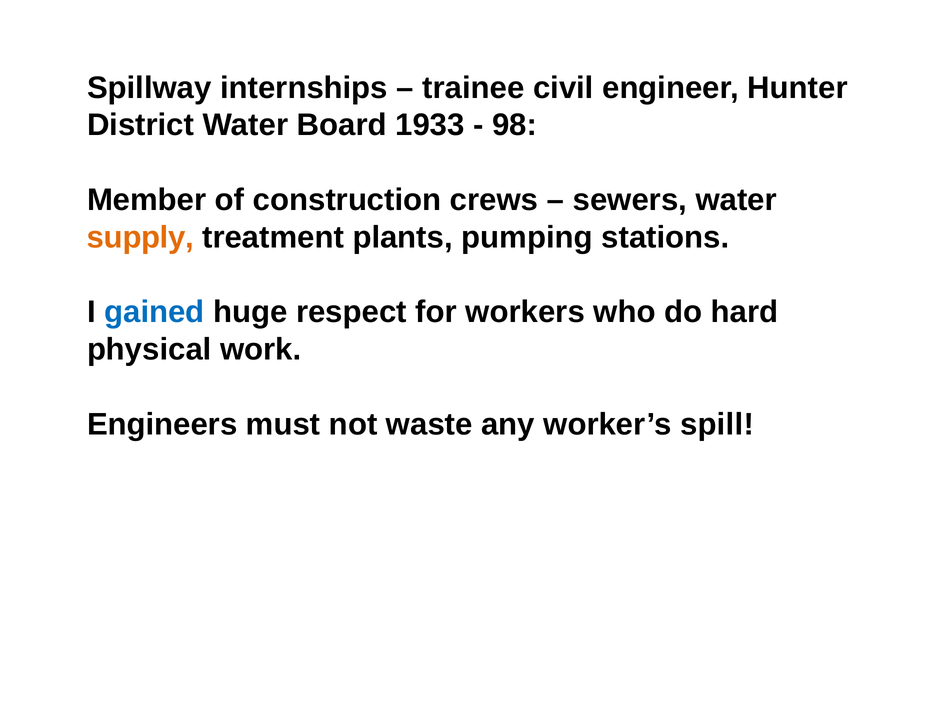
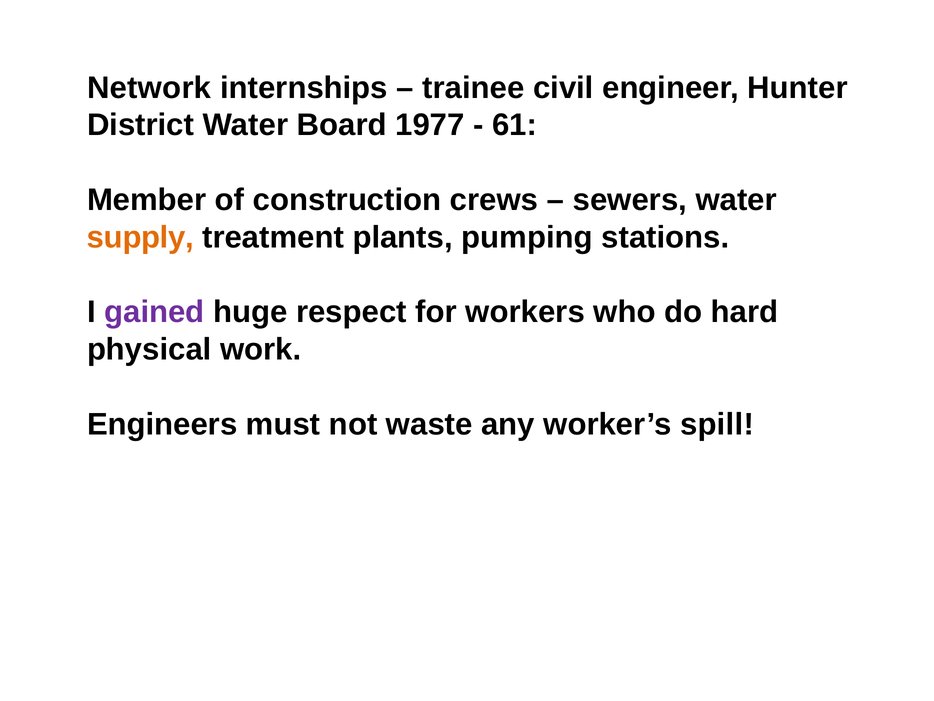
Spillway: Spillway -> Network (149, 88)
1933: 1933 -> 1977 (430, 125)
98: 98 -> 61 (515, 125)
gained colour: blue -> purple (154, 312)
